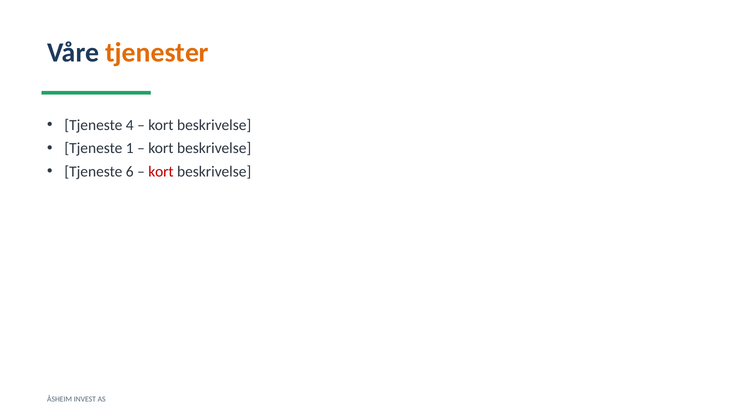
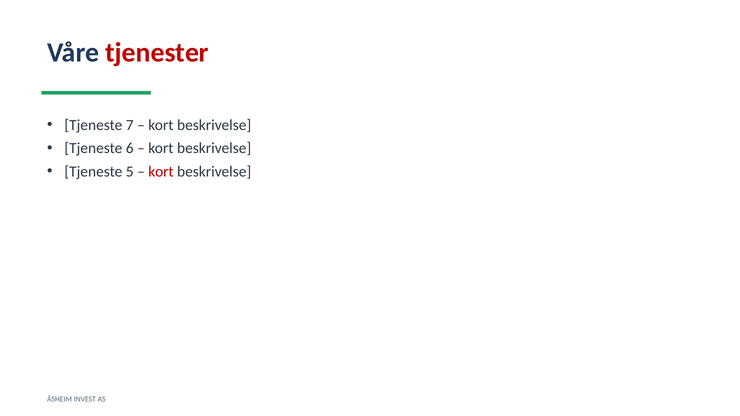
tjenester colour: orange -> red (157, 53)
4: 4 -> 7 (130, 125)
1: 1 -> 6 (130, 148)
6: 6 -> 5 (130, 172)
